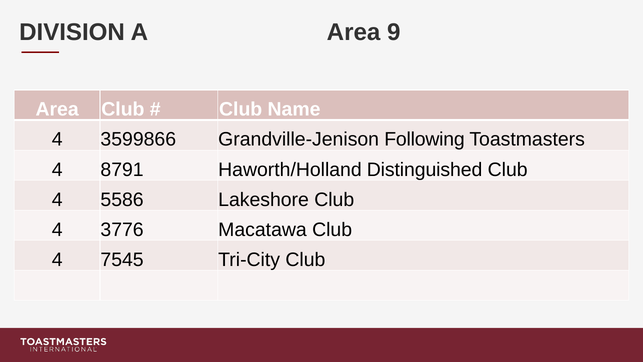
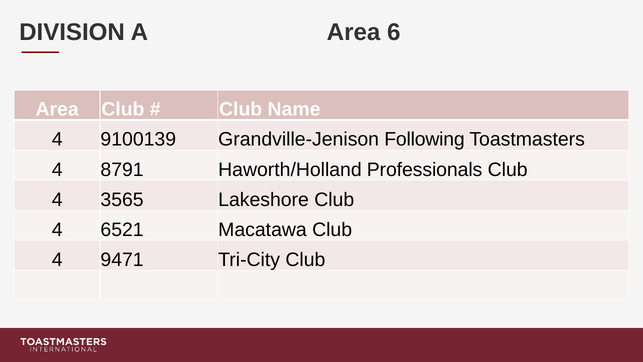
9: 9 -> 6 (394, 32)
3599866: 3599866 -> 9100139 (138, 139)
Distinguished: Distinguished -> Professionals (425, 169)
5586: 5586 -> 3565 (122, 200)
3776: 3776 -> 6521 (122, 230)
7545: 7545 -> 9471 (122, 260)
